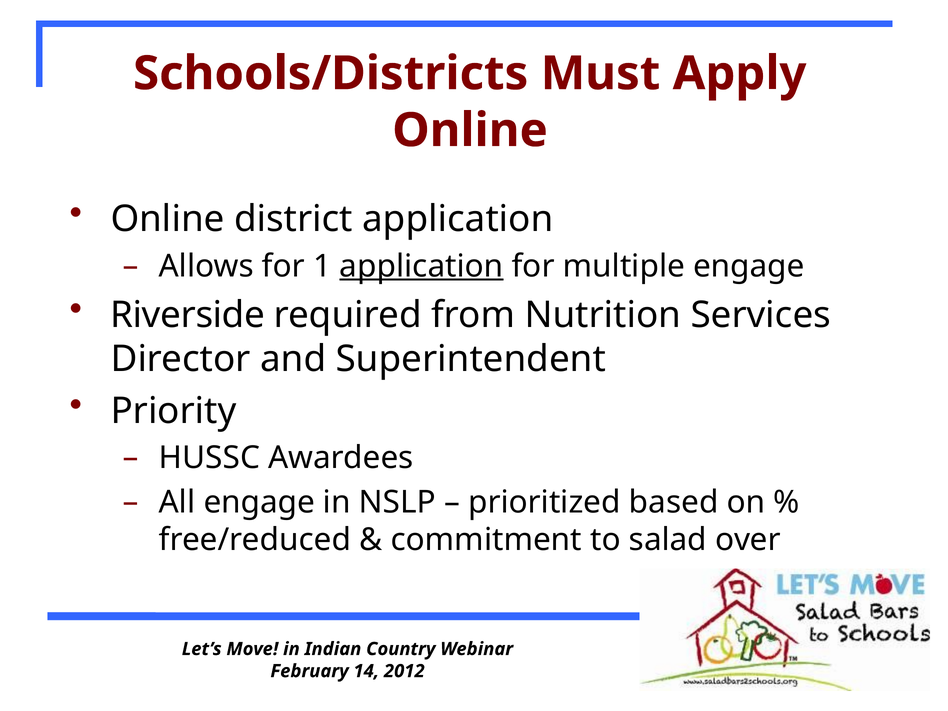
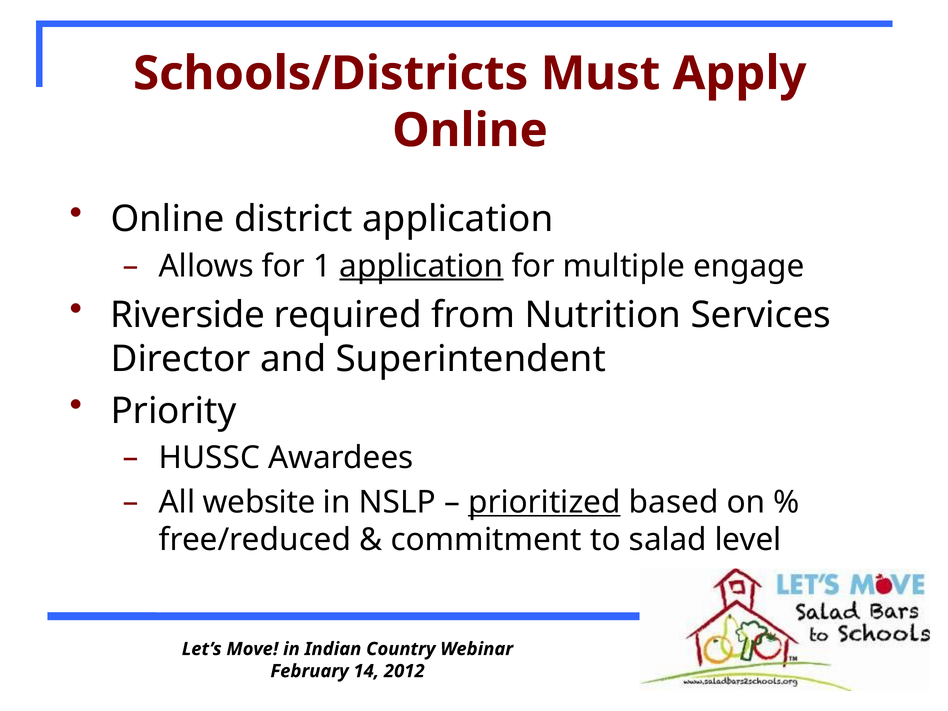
All engage: engage -> website (259, 502)
prioritized underline: none -> present (544, 502)
over: over -> level (748, 540)
